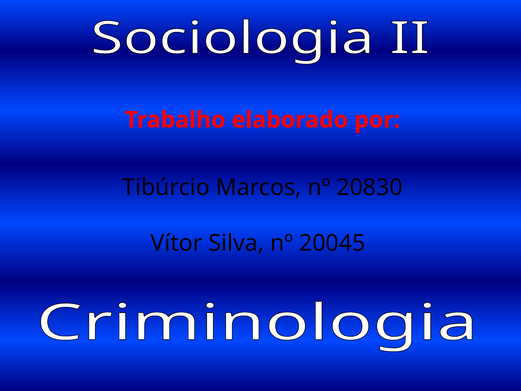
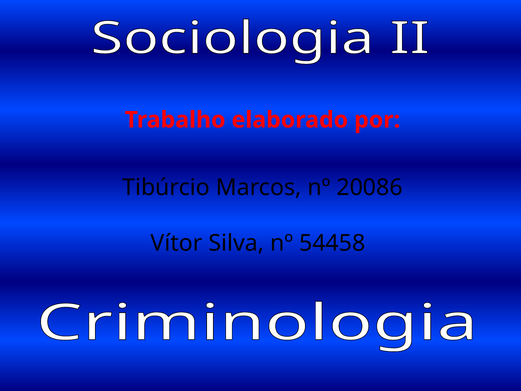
20830: 20830 -> 20086 (370, 188)
20045: 20045 -> 54458 (332, 243)
